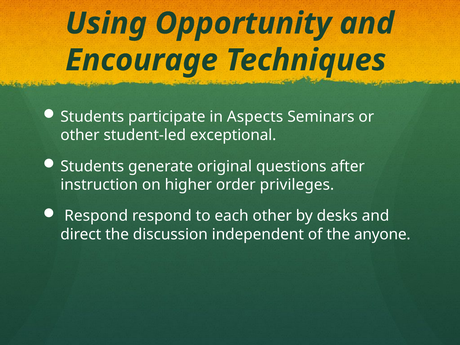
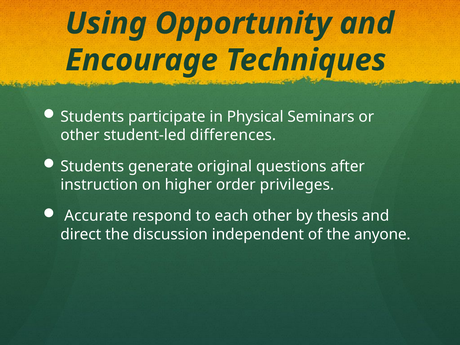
Aspects: Aspects -> Physical (255, 117)
exceptional: exceptional -> differences (233, 135)
Respond: Respond -> Accurate (96, 216)
desks: desks -> thesis (337, 216)
